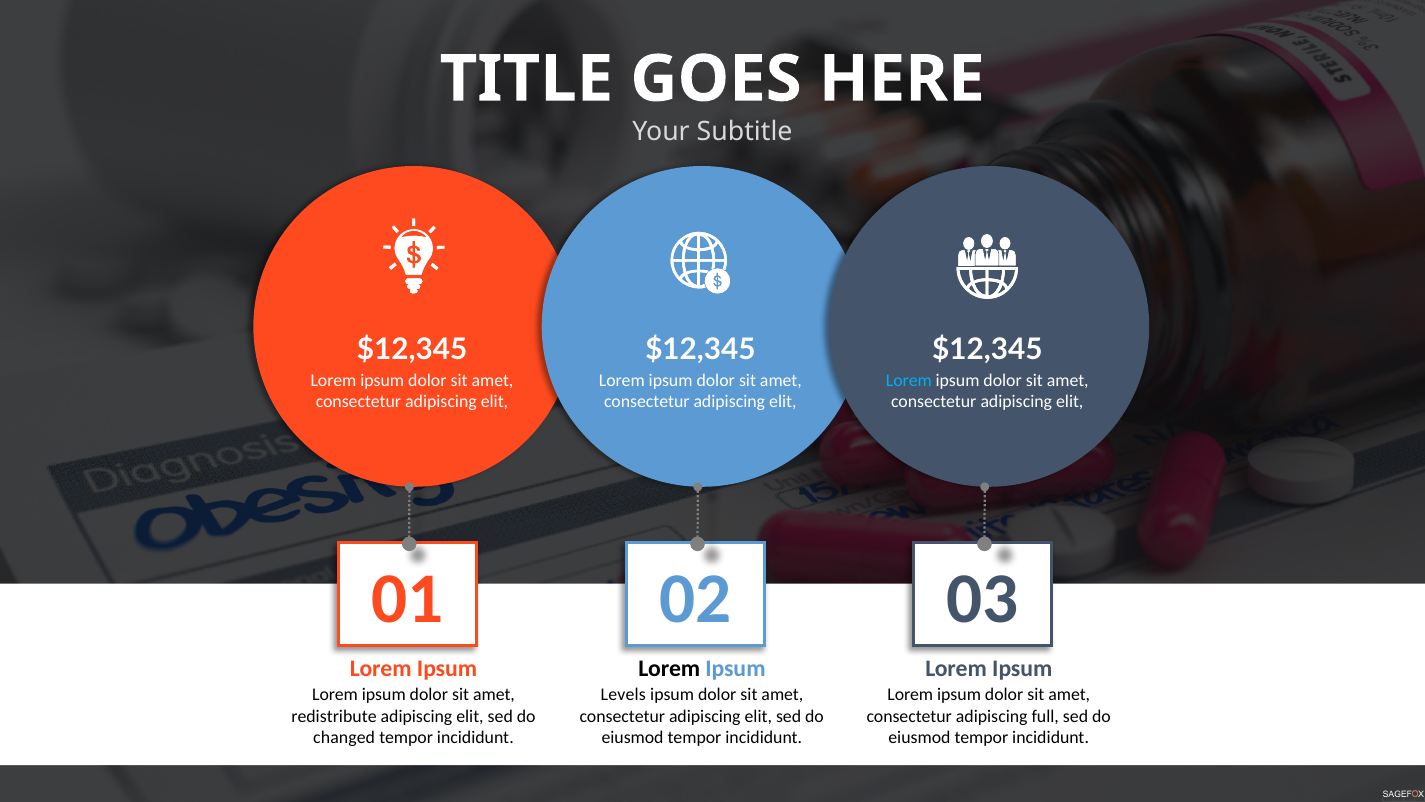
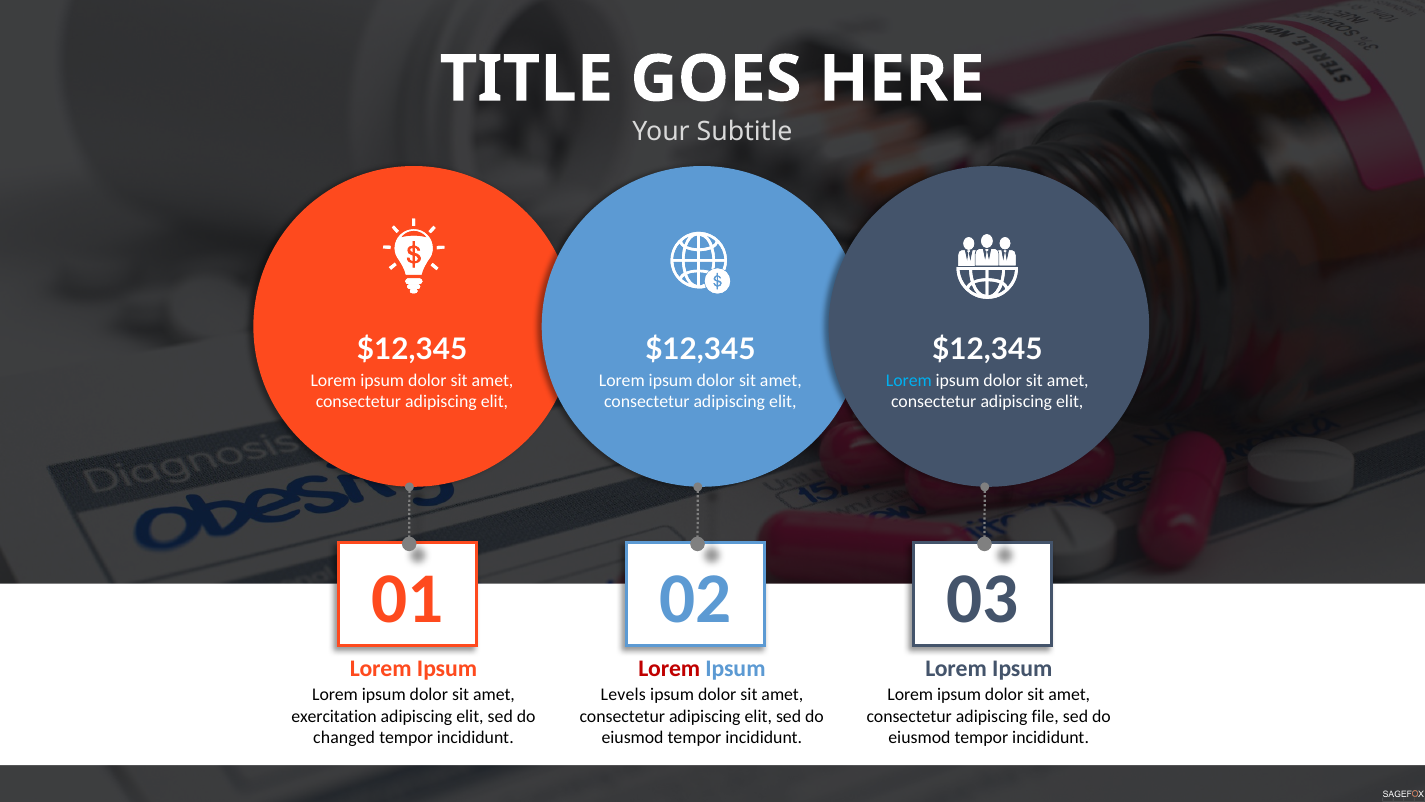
Lorem colour: black -> red (669, 668)
redistribute: redistribute -> exercitation (334, 716)
full: full -> file (1045, 716)
